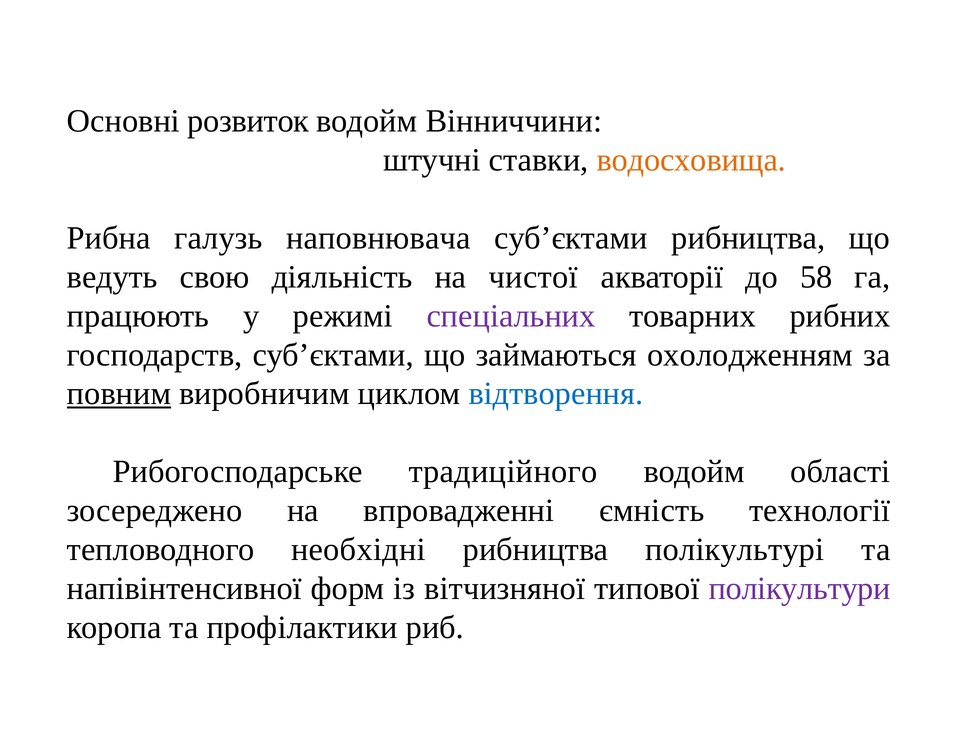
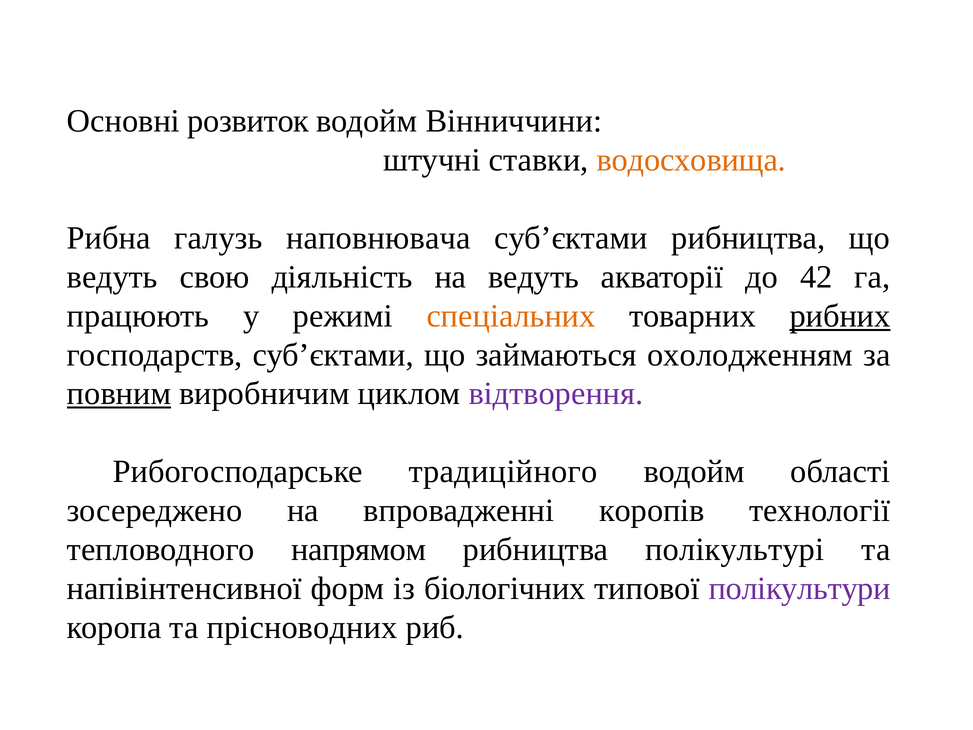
на чистої: чистої -> ведуть (534, 277)
58: 58 -> 42 (816, 277)
спеціальних colour: purple -> orange (511, 316)
рибних underline: none -> present (840, 316)
відтворення colour: blue -> purple (556, 394)
ємність: ємність -> коропів (652, 510)
необхідні: необхідні -> напрямом (359, 549)
вітчизняної: вітчизняної -> біологічних (505, 588)
профілактики: профілактики -> прісноводних (302, 627)
